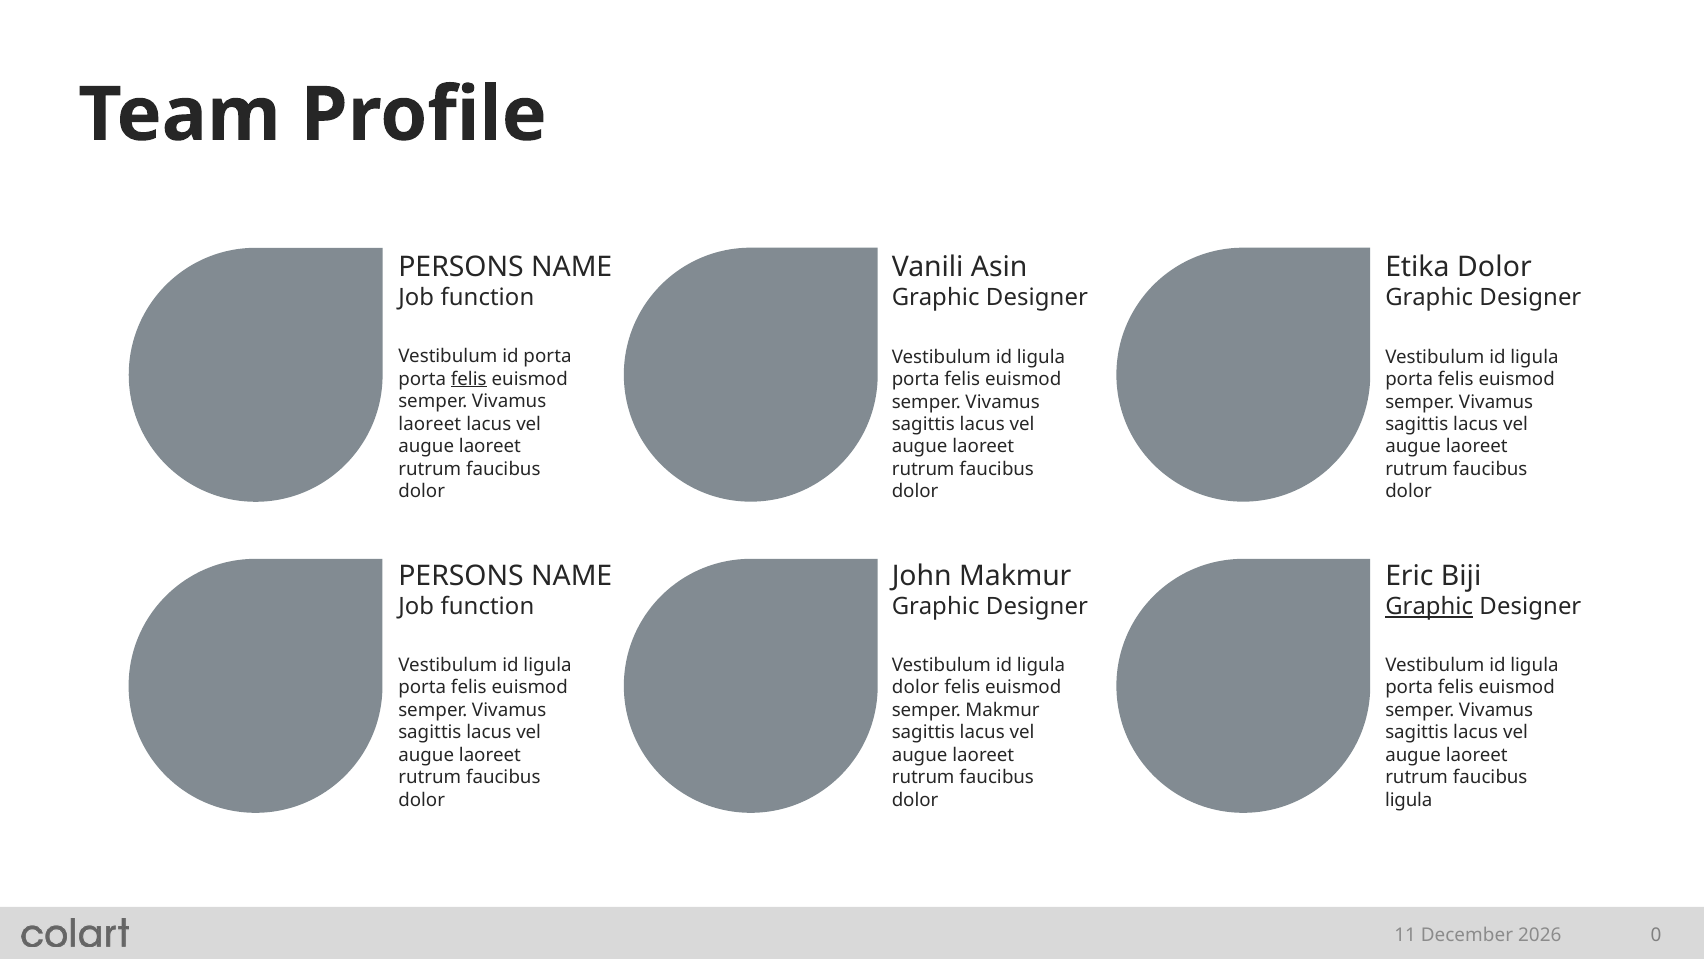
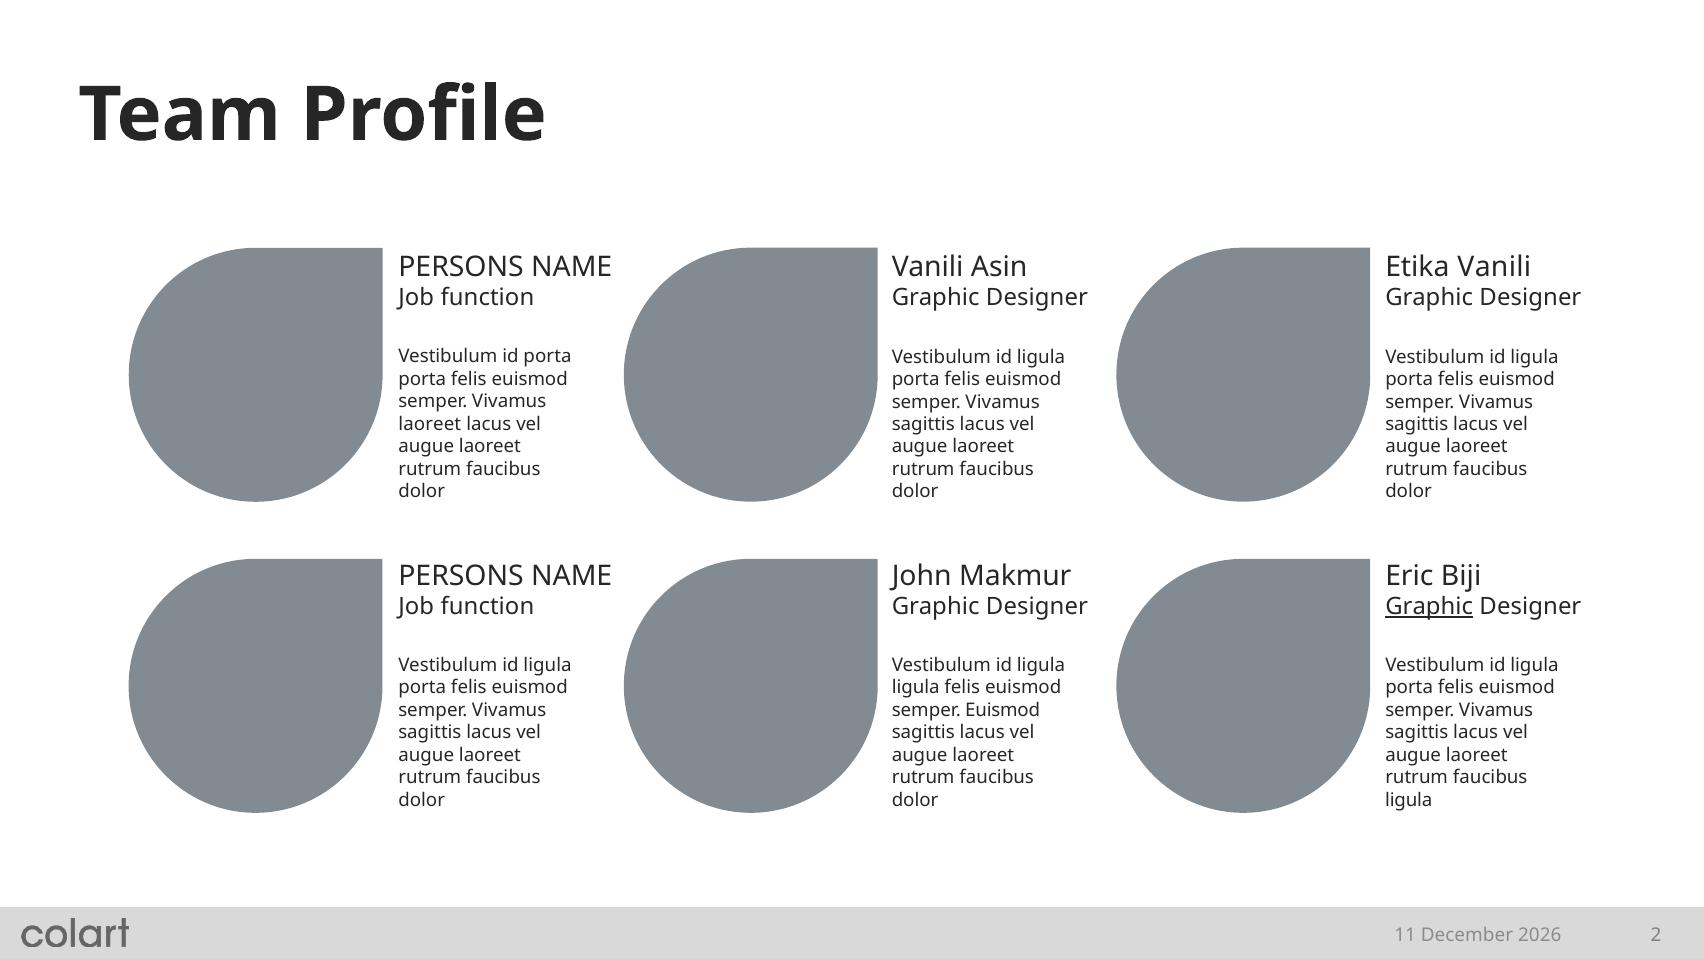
Etika Dolor: Dolor -> Vanili (1494, 267)
felis underline: present -> none (469, 379)
dolor: dolor -> ligula (916, 687)
semper Makmur: Makmur -> Euismod (1003, 710)
0: 0 -> 2 (1656, 934)
